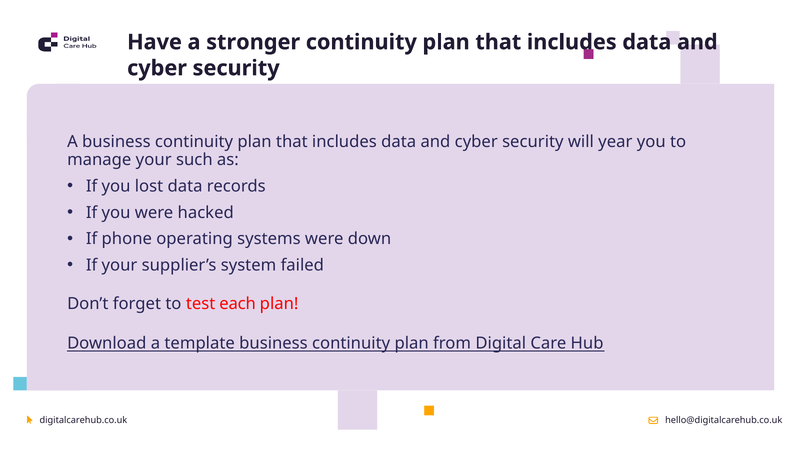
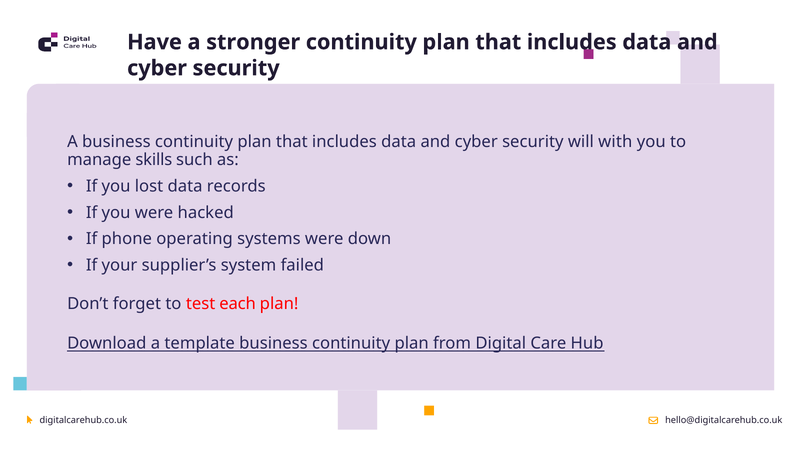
year: year -> with (615, 142)
manage your: your -> skills (154, 160)
